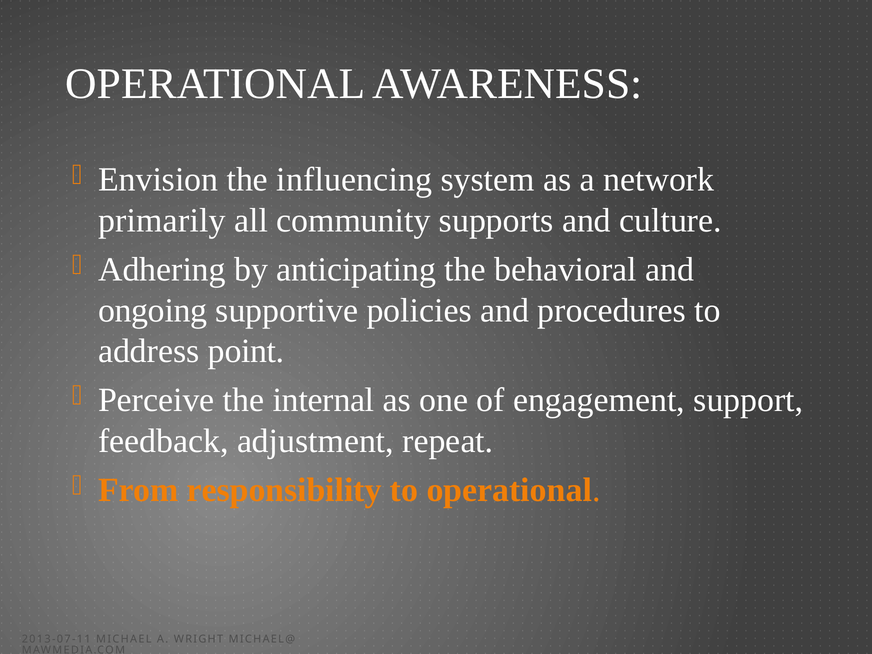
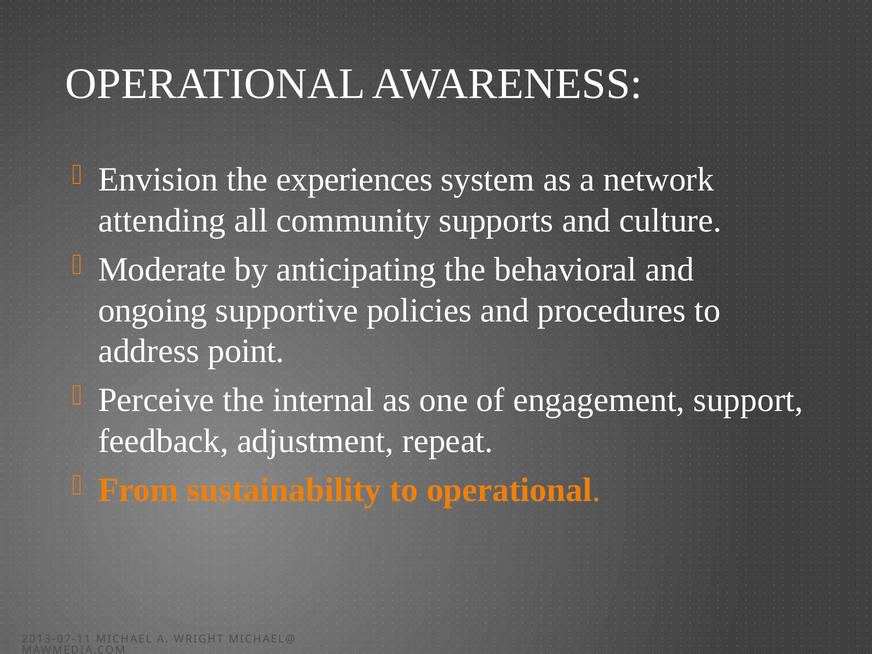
influencing: influencing -> experiences (355, 180)
primarily: primarily -> attending (162, 220)
Adhering: Adhering -> Moderate (162, 270)
responsibility: responsibility -> sustainability (284, 490)
